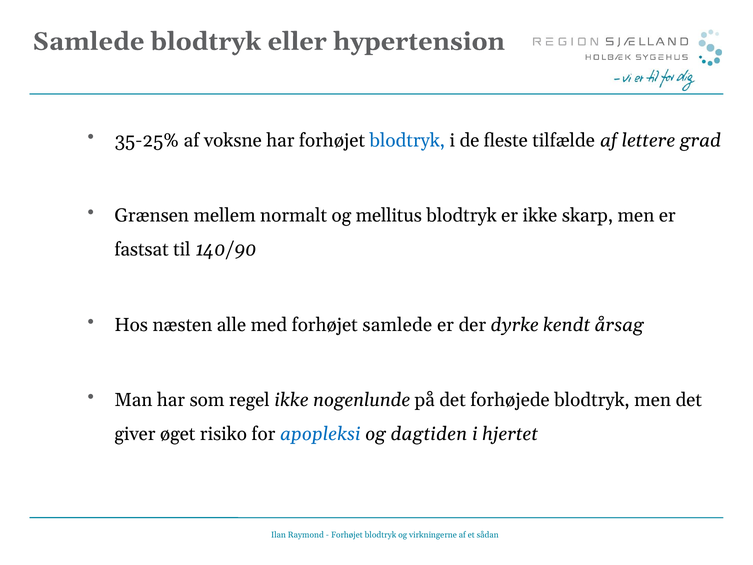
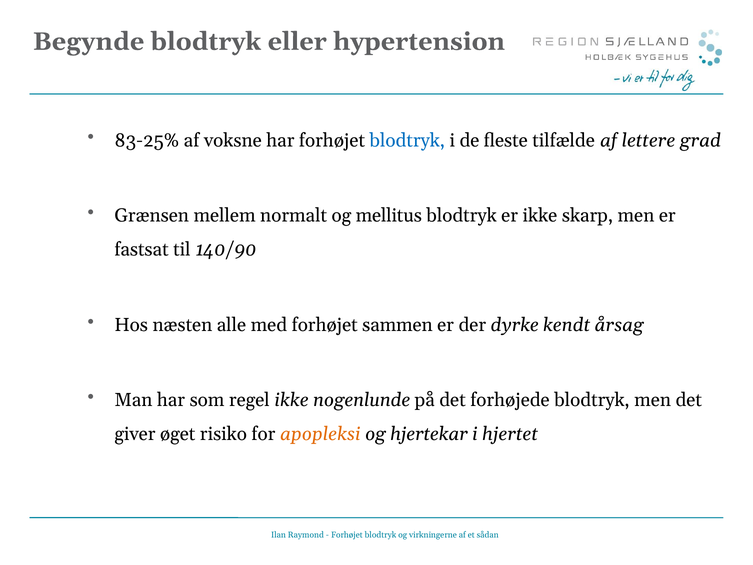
Samlede: Samlede -> Begynde (88, 42)
35-25%: 35-25% -> 83-25% (147, 140)
forhøjet samlede: samlede -> sammen (397, 325)
apopleksi colour: blue -> orange (320, 434)
dagtiden: dagtiden -> hjertekar (429, 434)
